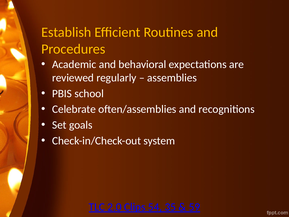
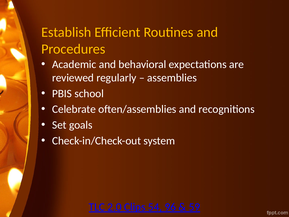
35: 35 -> 96 (170, 207)
